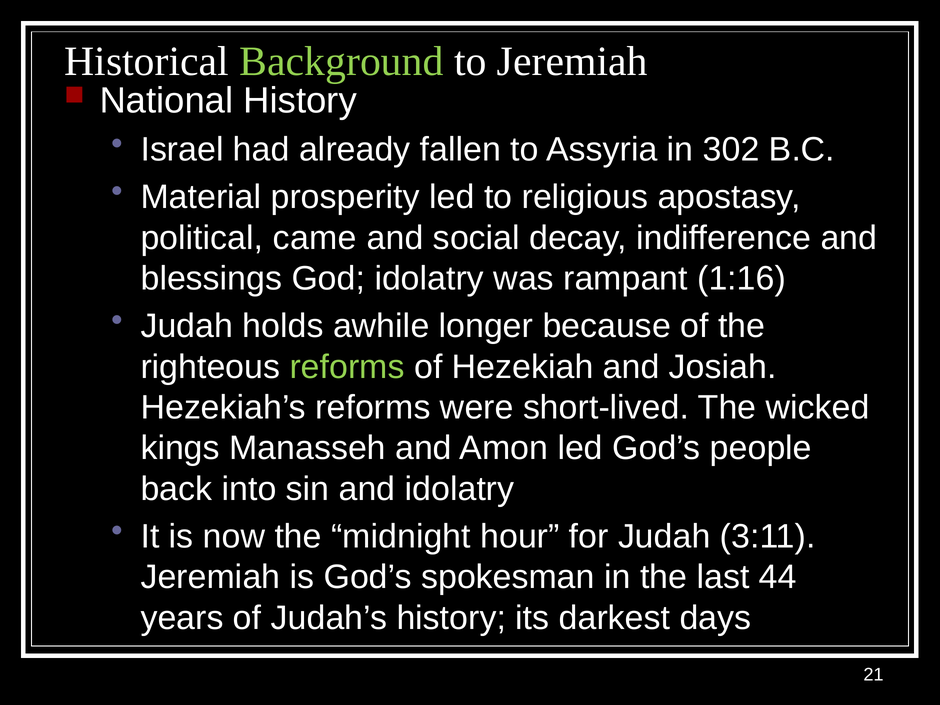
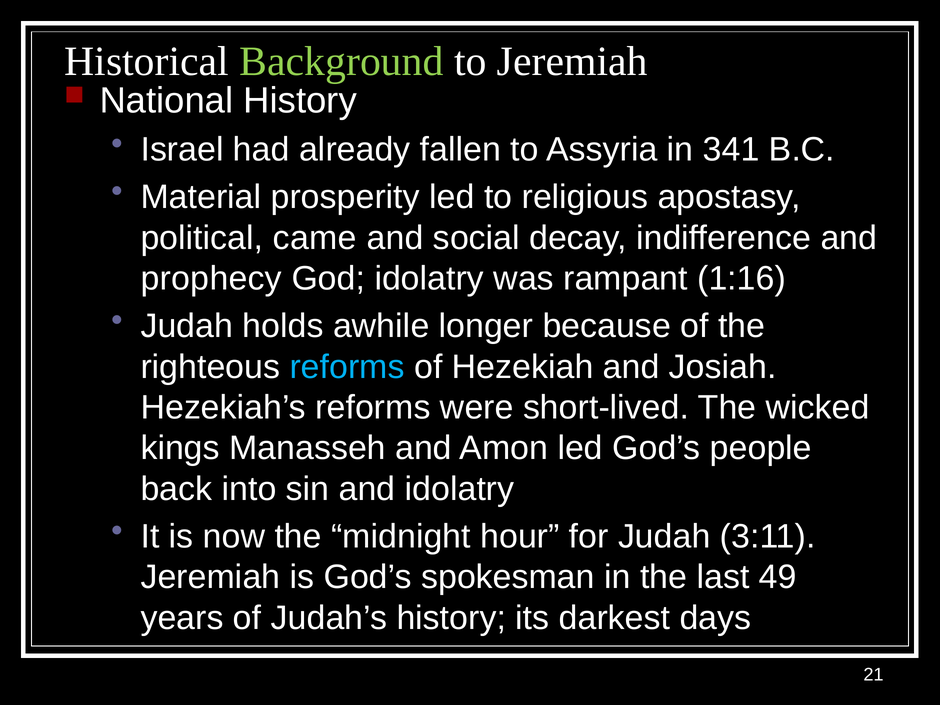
302: 302 -> 341 (731, 150)
blessings: blessings -> prophecy (211, 279)
reforms colour: light green -> light blue (347, 367)
44: 44 -> 49 (778, 577)
